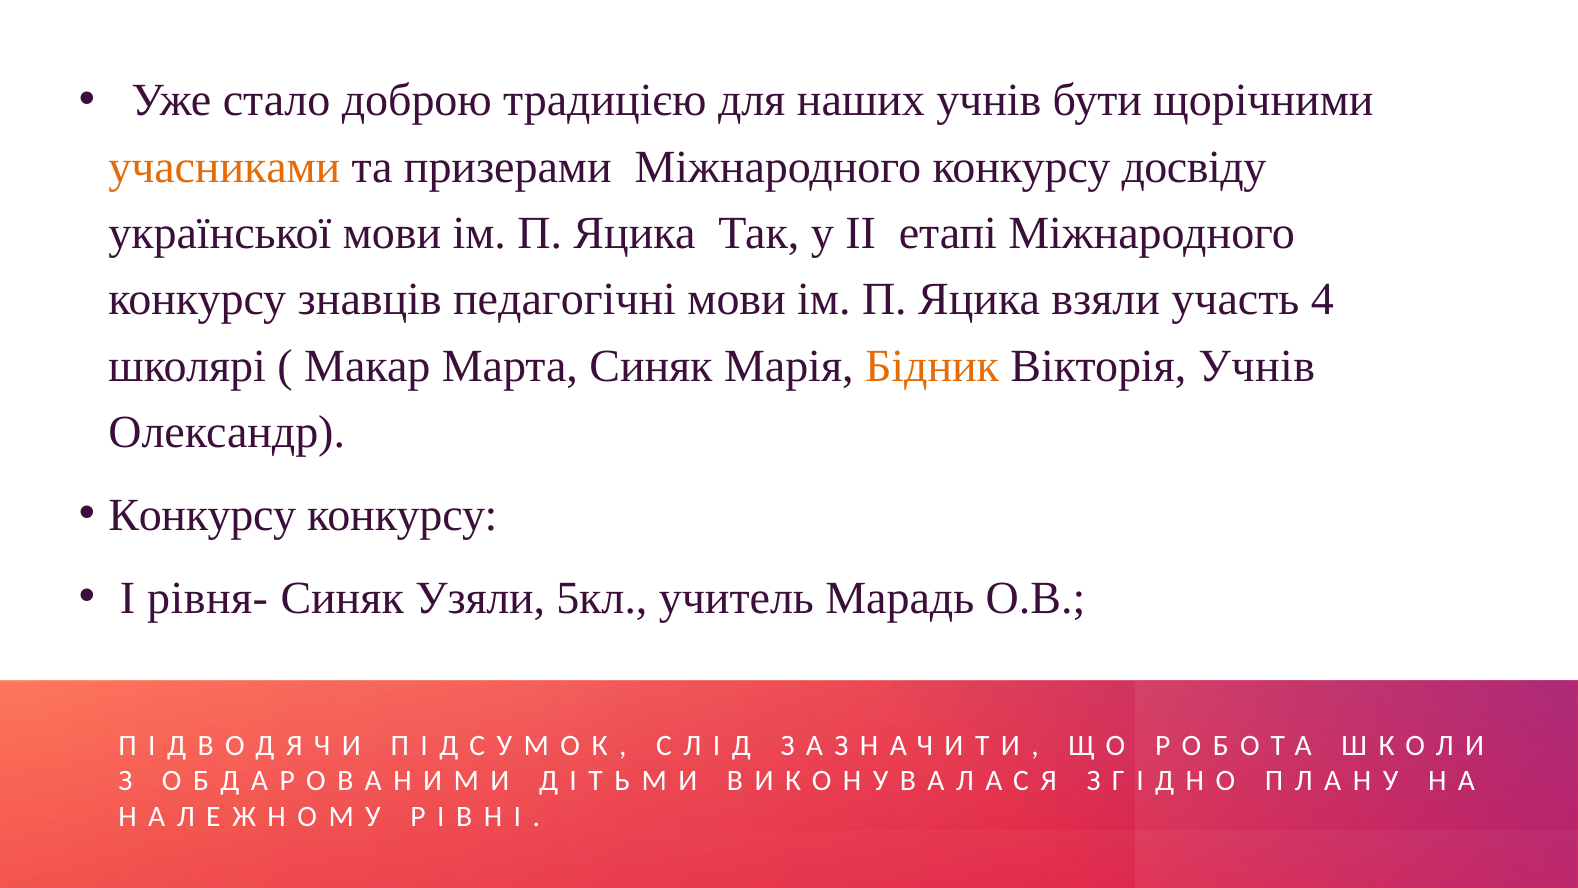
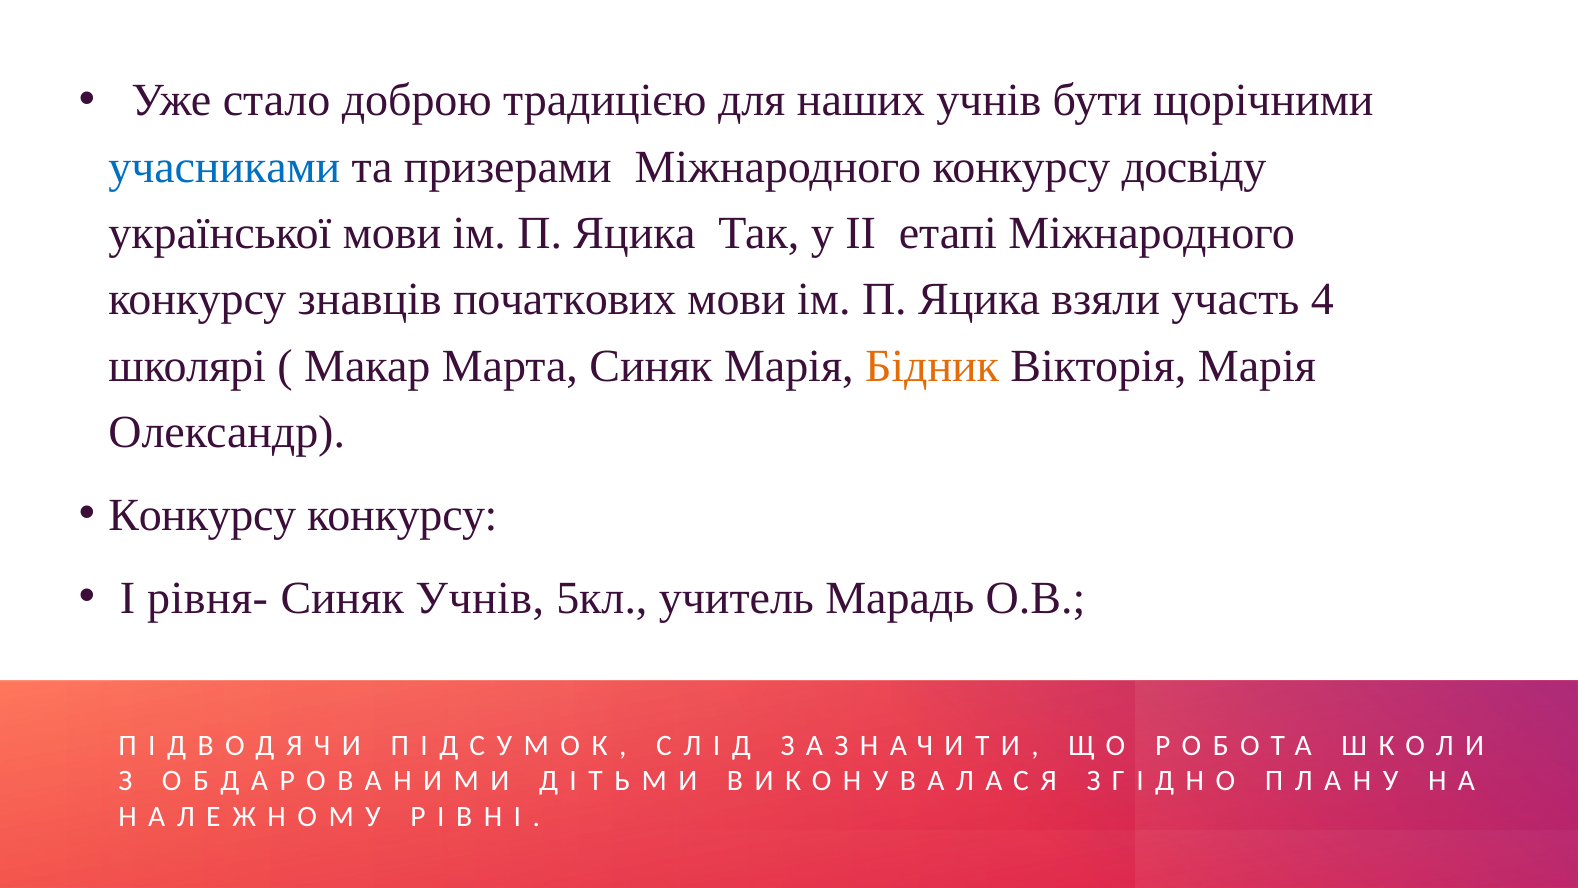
учасниками colour: orange -> blue (224, 167)
педагогічні: педагогічні -> початкових (565, 300)
Вікторія Учнів: Учнів -> Марія (1257, 366)
Синяк Узяли: Узяли -> Учнів (480, 598)
